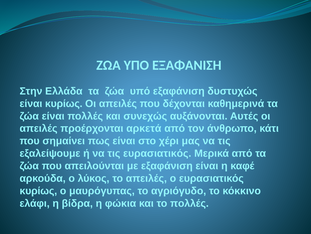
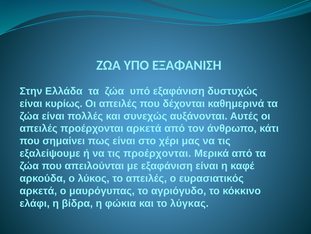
τις ευρασιατικός: ευρασιατικός -> προέρχονται (157, 153)
κυρίως: κυρίως -> αρκετά (38, 190)
το πολλές: πολλές -> λύγκας (189, 203)
